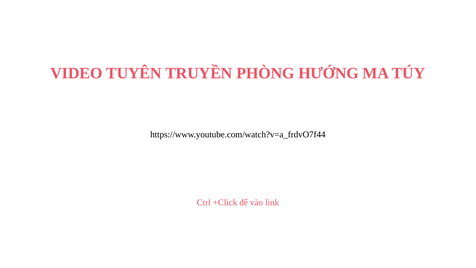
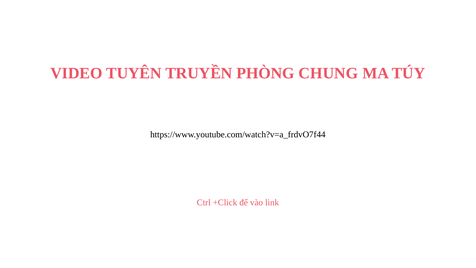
HƯỚNG: HƯỚNG -> CHUNG (328, 73)
